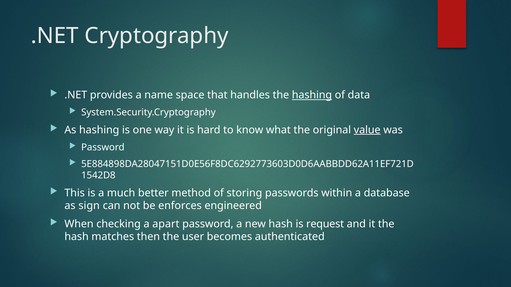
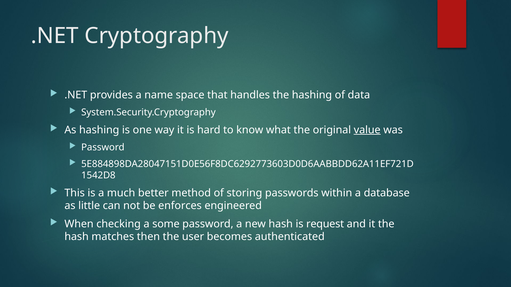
hashing underline: present -> none (312, 95)
sign: sign -> little (89, 206)
apart: apart -> some (166, 224)
